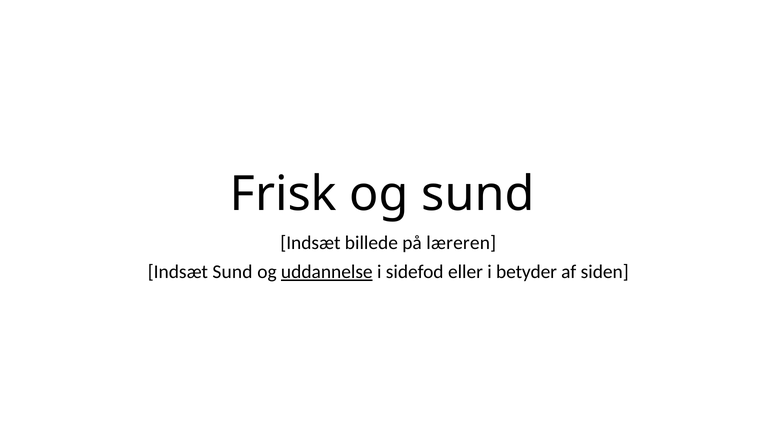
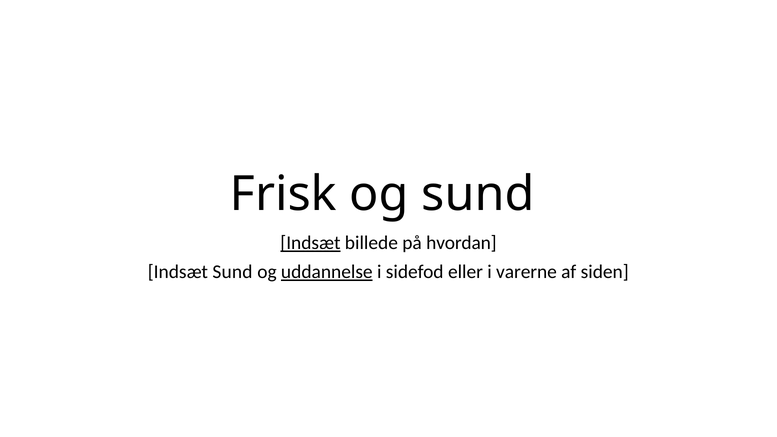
Indsæt underline: none -> present (310, 243)
læreren: læreren -> hvordan (461, 243)
betyder: betyder -> varerne (526, 272)
